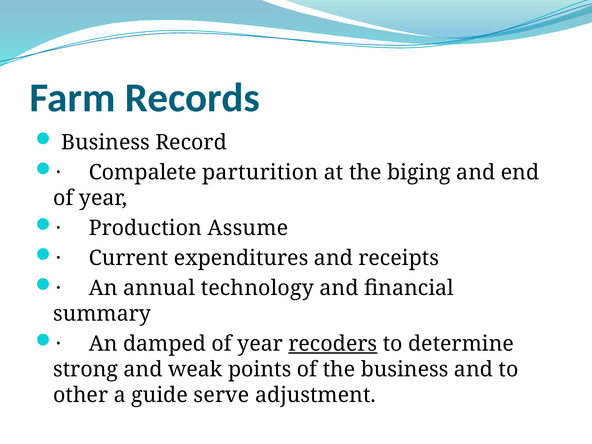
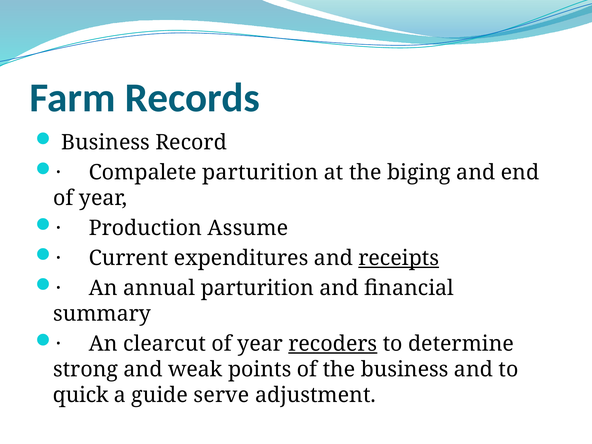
receipts underline: none -> present (399, 258)
annual technology: technology -> parturition (257, 288)
damped: damped -> clearcut (165, 344)
other: other -> quick (81, 395)
